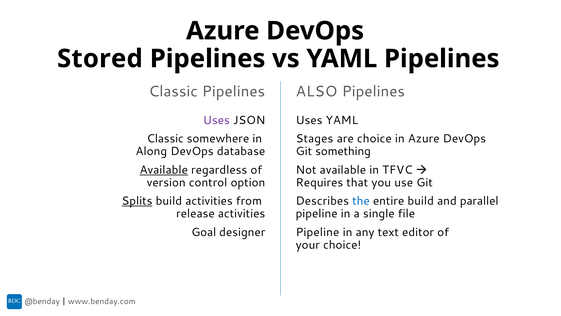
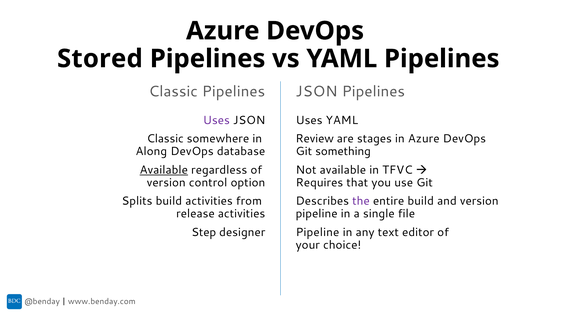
ALSO: ALSO -> JSON (317, 91)
Stages: Stages -> Review (315, 139)
are choice: choice -> stages (374, 139)
Splits underline: present -> none (137, 201)
the colour: blue -> purple (361, 201)
and parallel: parallel -> version (479, 201)
Goal: Goal -> Step (204, 232)
